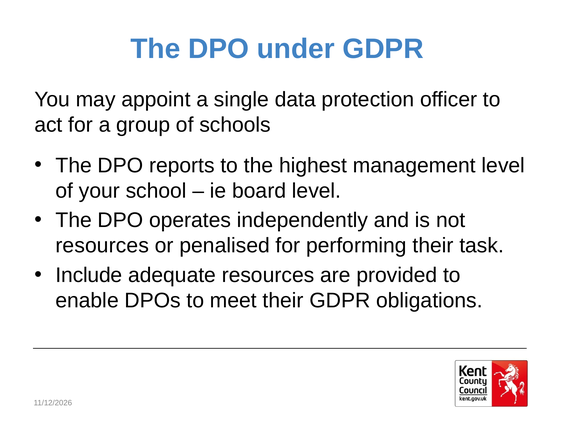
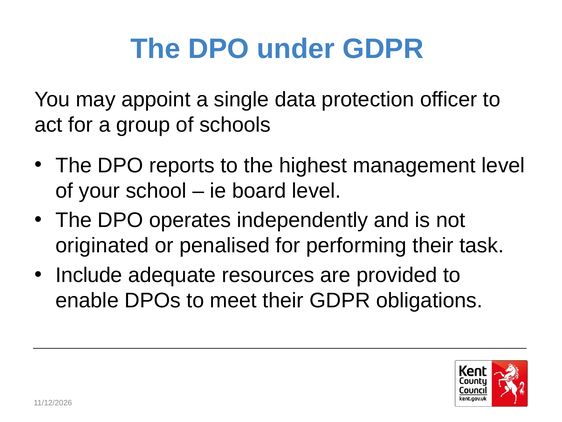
resources: resources -> originated (102, 245)
